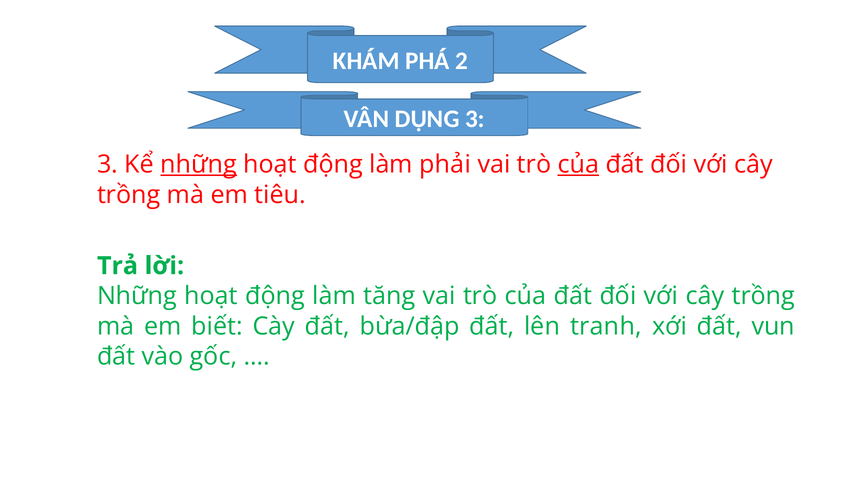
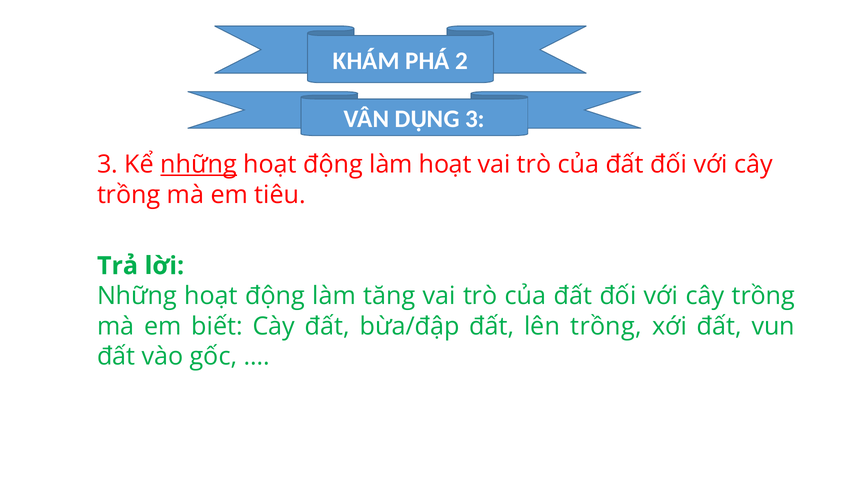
làm phải: phải -> hoạt (445, 165)
của underline: present -> none (578, 165)
lên tranh: tranh -> trồng (606, 326)
